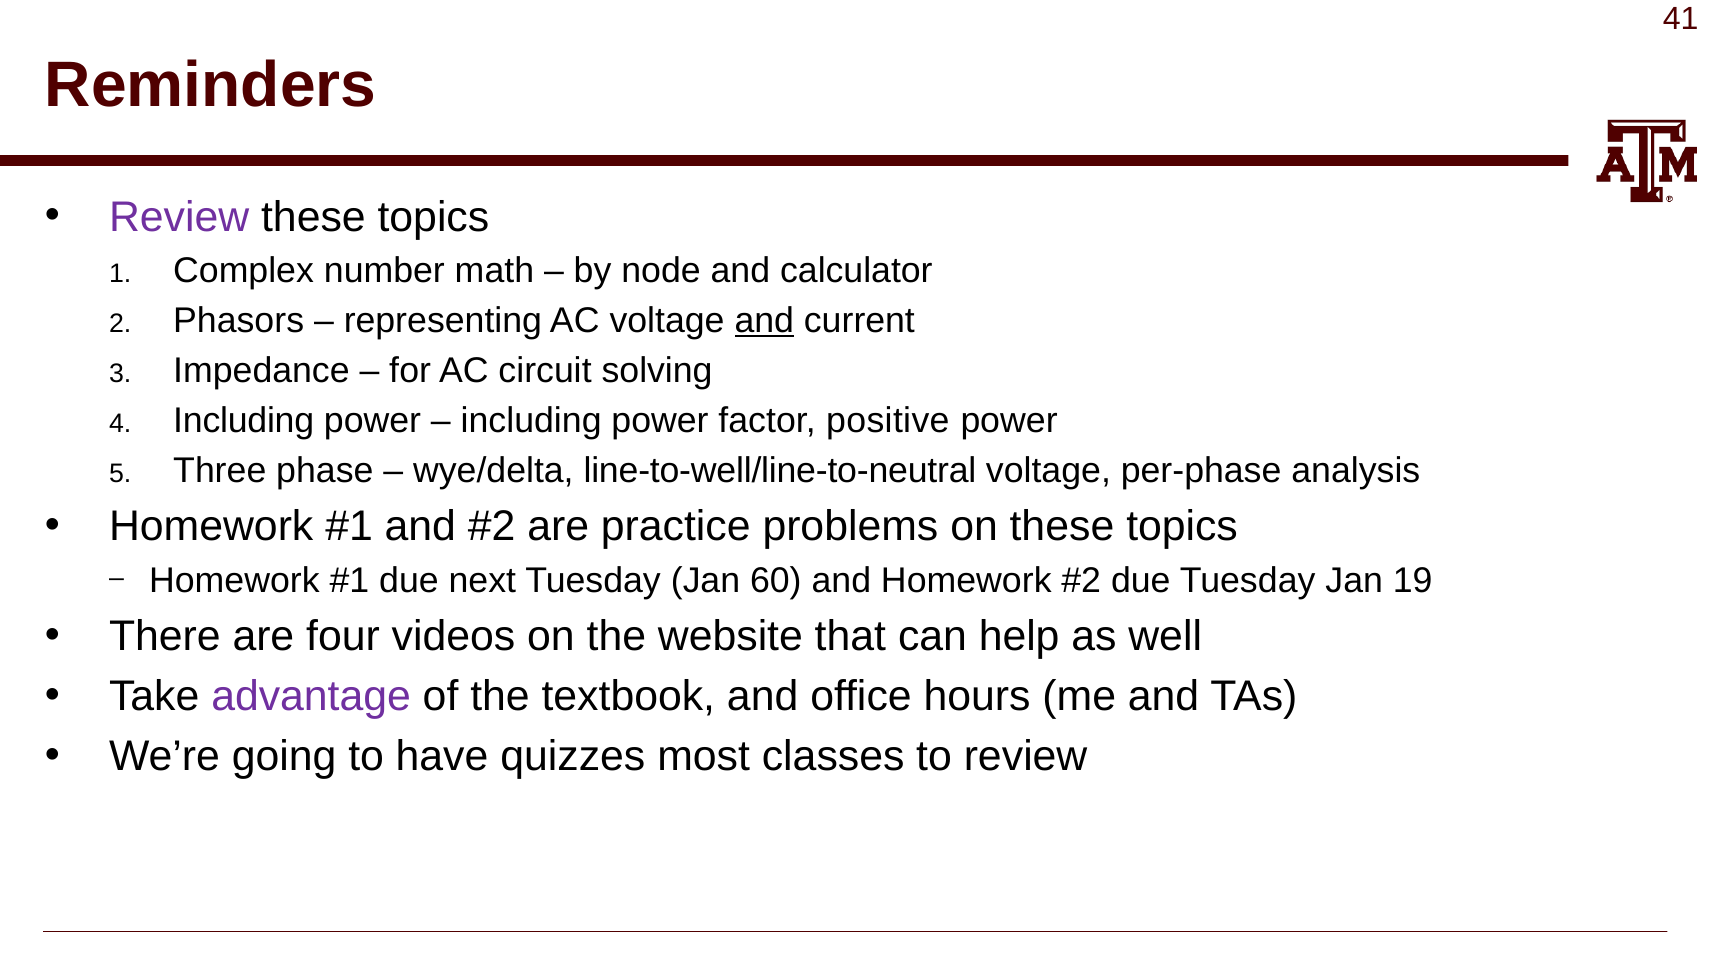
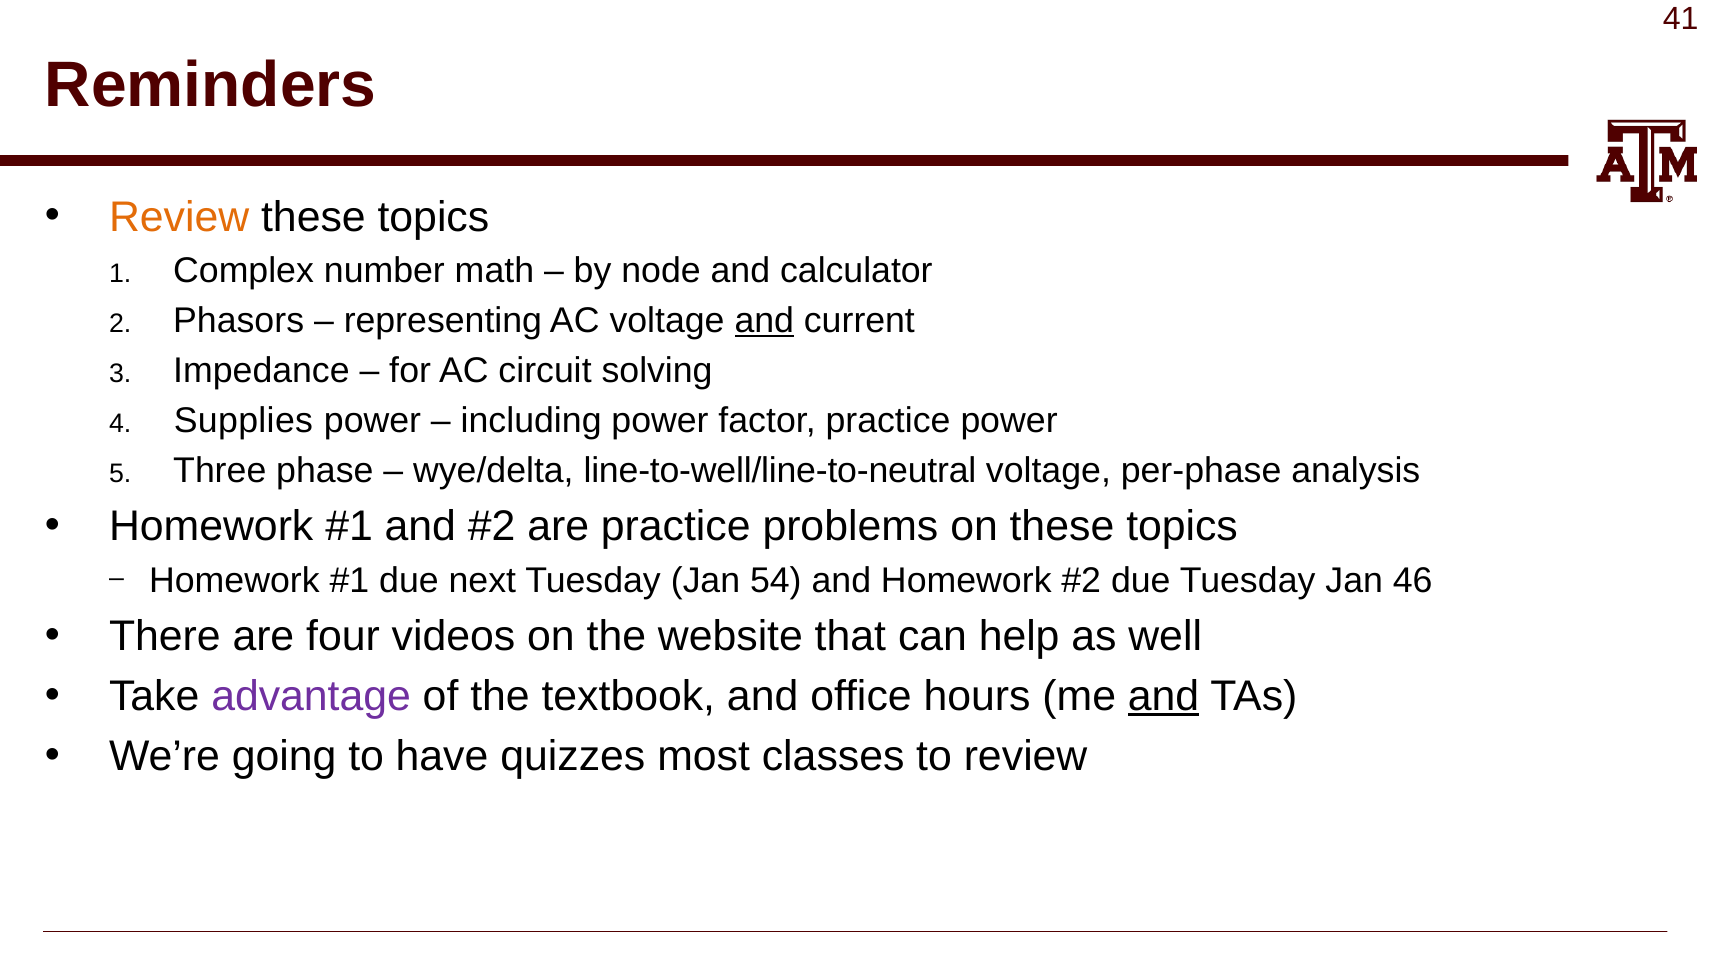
Review colour: purple -> orange (179, 217)
Including: Including -> Supplies (243, 420)
factor positive: positive -> practice (888, 420)
60: 60 -> 54 (776, 580)
19: 19 -> 46 (1413, 580)
and underline: none -> present (1164, 696)
